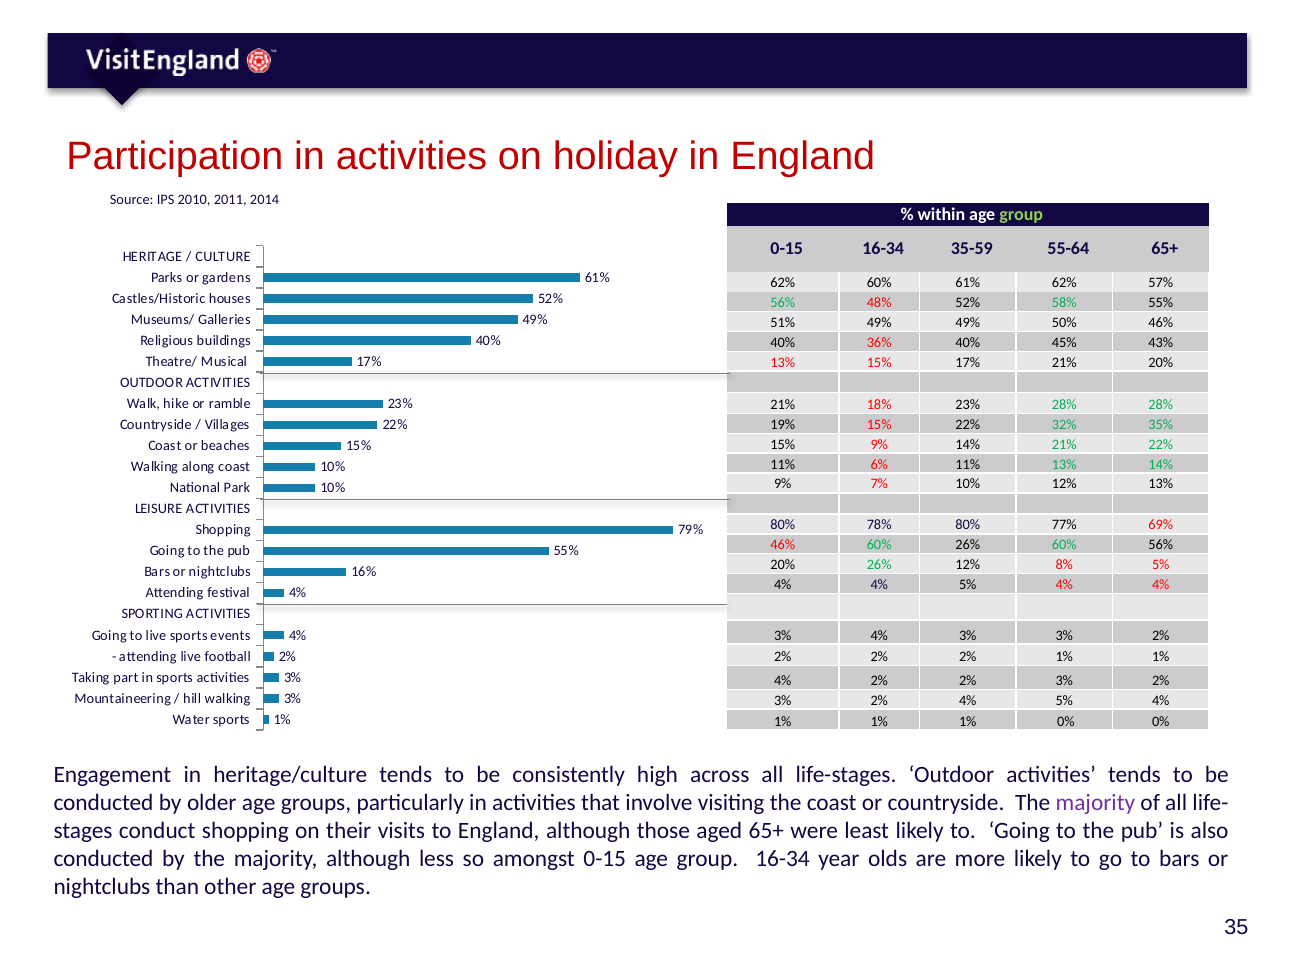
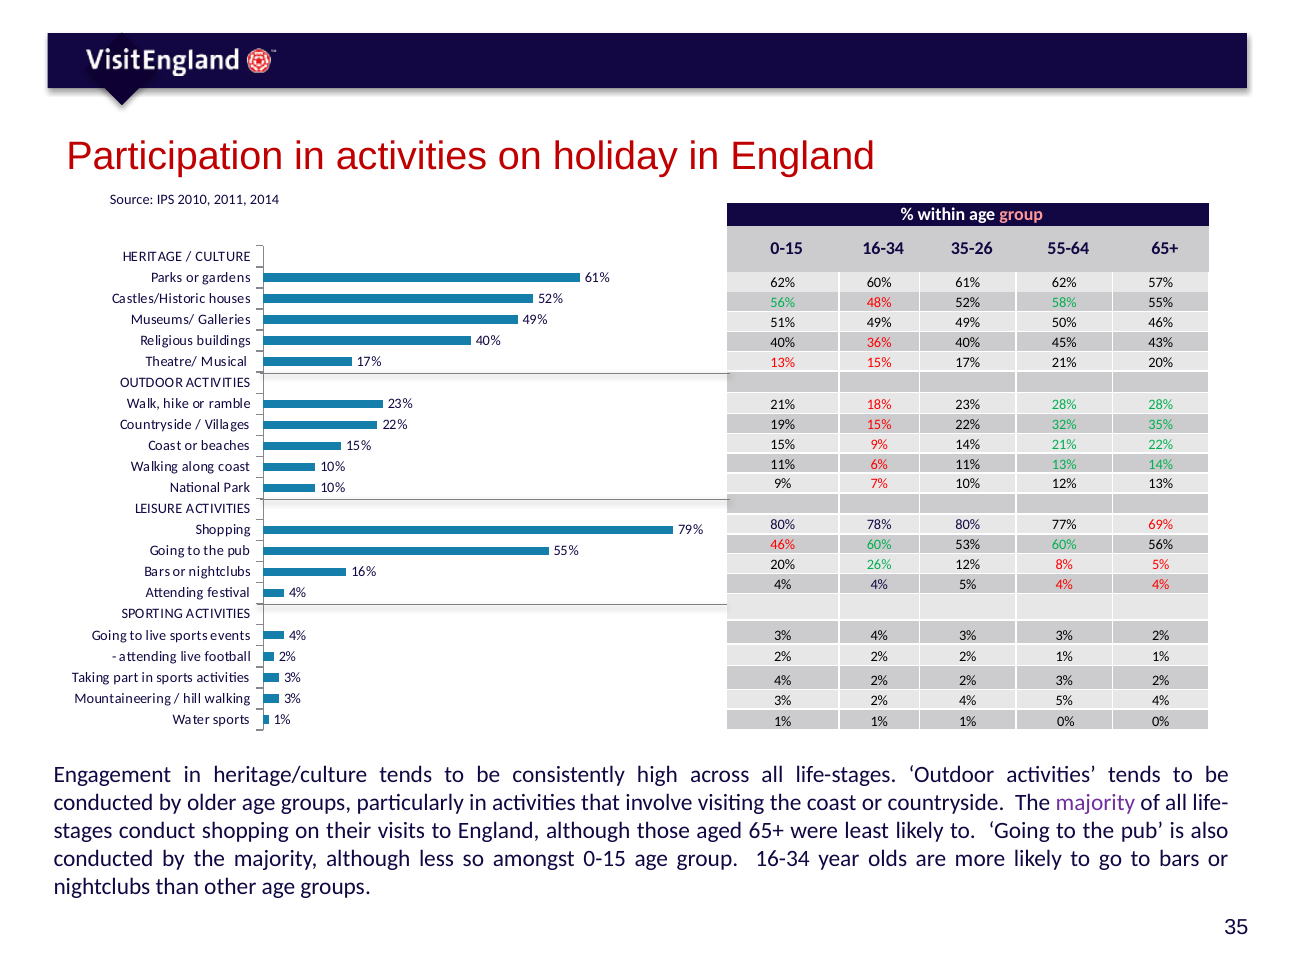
group colour: light green -> pink (1021, 214)
35-59: 35-59 -> 35-26 (972, 249)
60% 26%: 26% -> 53% (968, 545)
